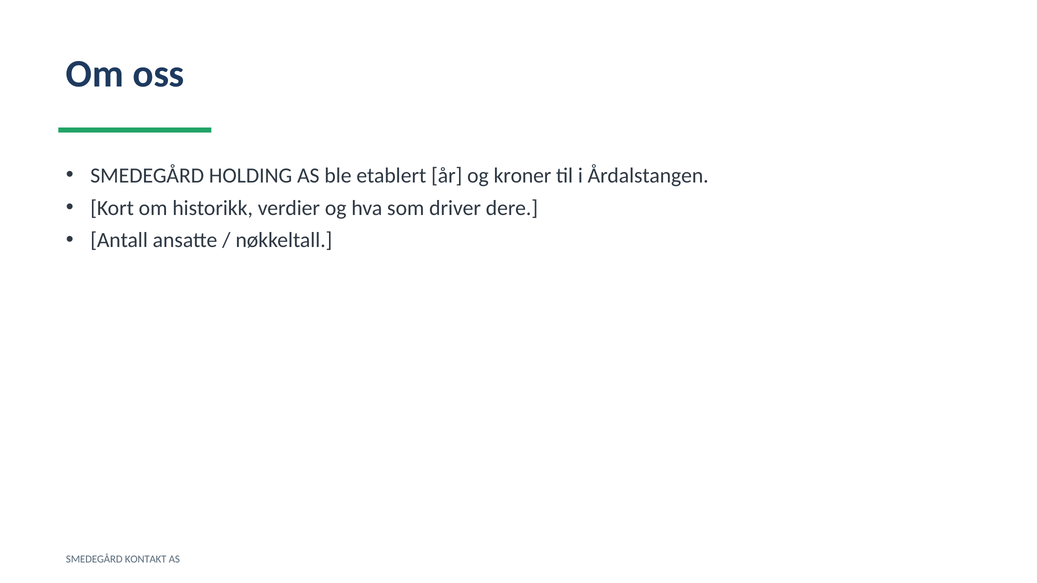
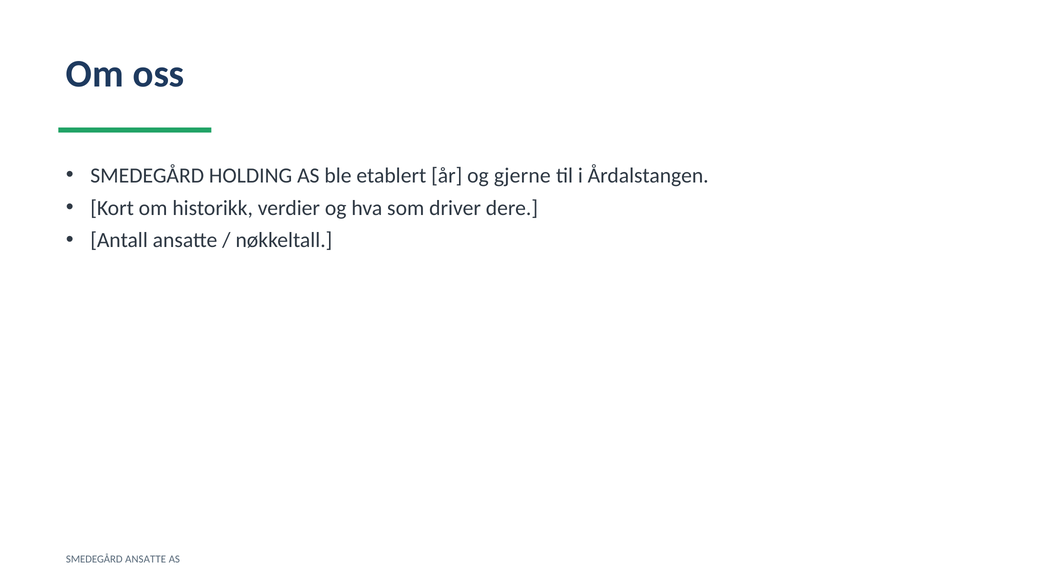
kroner: kroner -> gjerne (522, 176)
SMEDEGÅRD KONTAKT: KONTAKT -> ANSATTE (146, 560)
